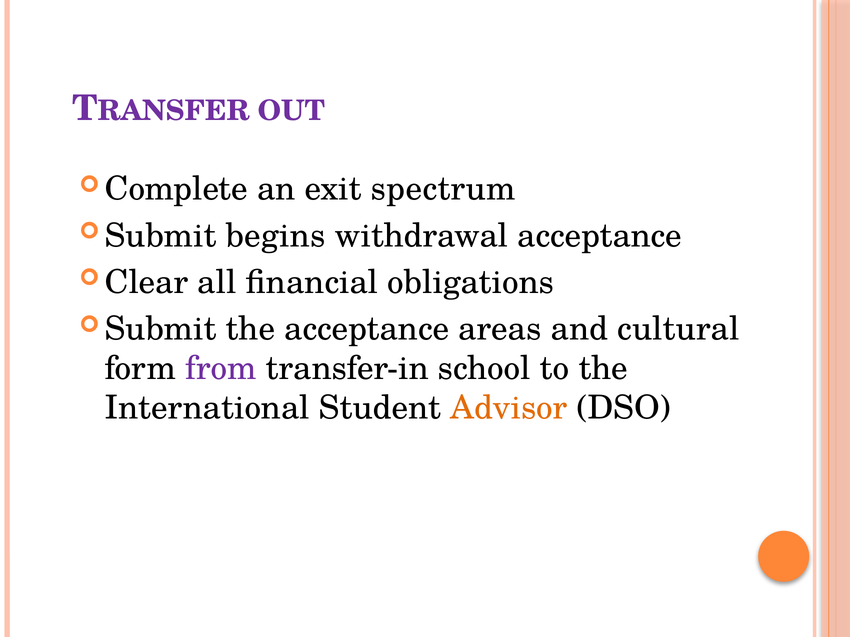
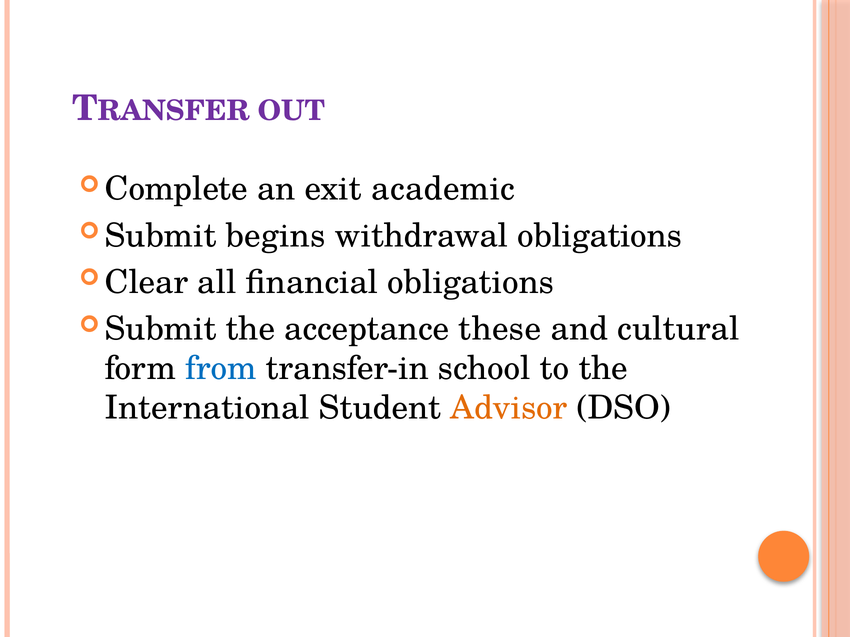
spectrum: spectrum -> academic (443, 189)
withdrawal acceptance: acceptance -> obligations (600, 236)
areas: areas -> these (500, 329)
from colour: purple -> blue (221, 369)
